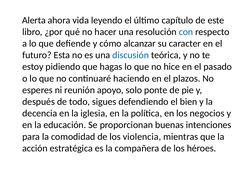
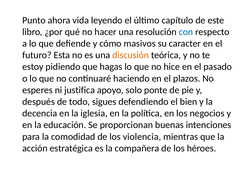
Alerta: Alerta -> Punto (34, 20)
alcanzar: alcanzar -> masivos (140, 44)
discusión colour: blue -> orange (131, 55)
reunión: reunión -> justifica (80, 90)
